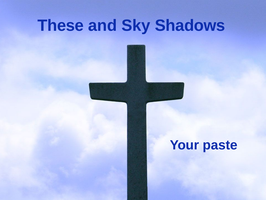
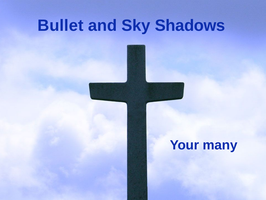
These: These -> Bullet (60, 25)
paste: paste -> many (220, 145)
